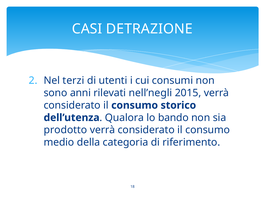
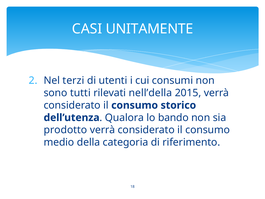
DETRAZIONE: DETRAZIONE -> UNITAMENTE (149, 29)
anni: anni -> tutti (80, 93)
nell’negli: nell’negli -> nell’della (150, 93)
